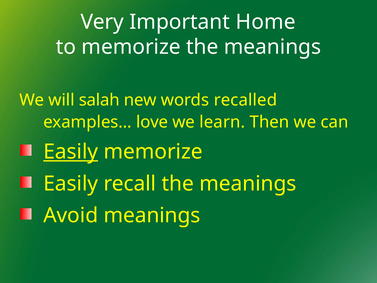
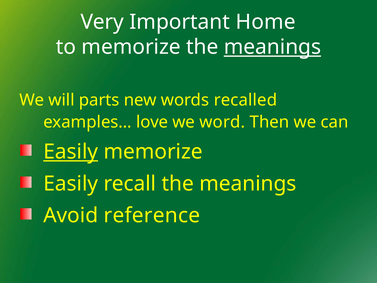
meanings underline: none -> present (272, 47)
salah: salah -> parts (99, 100)
learn: learn -> word (222, 122)
Avoid meanings: meanings -> reference (152, 215)
